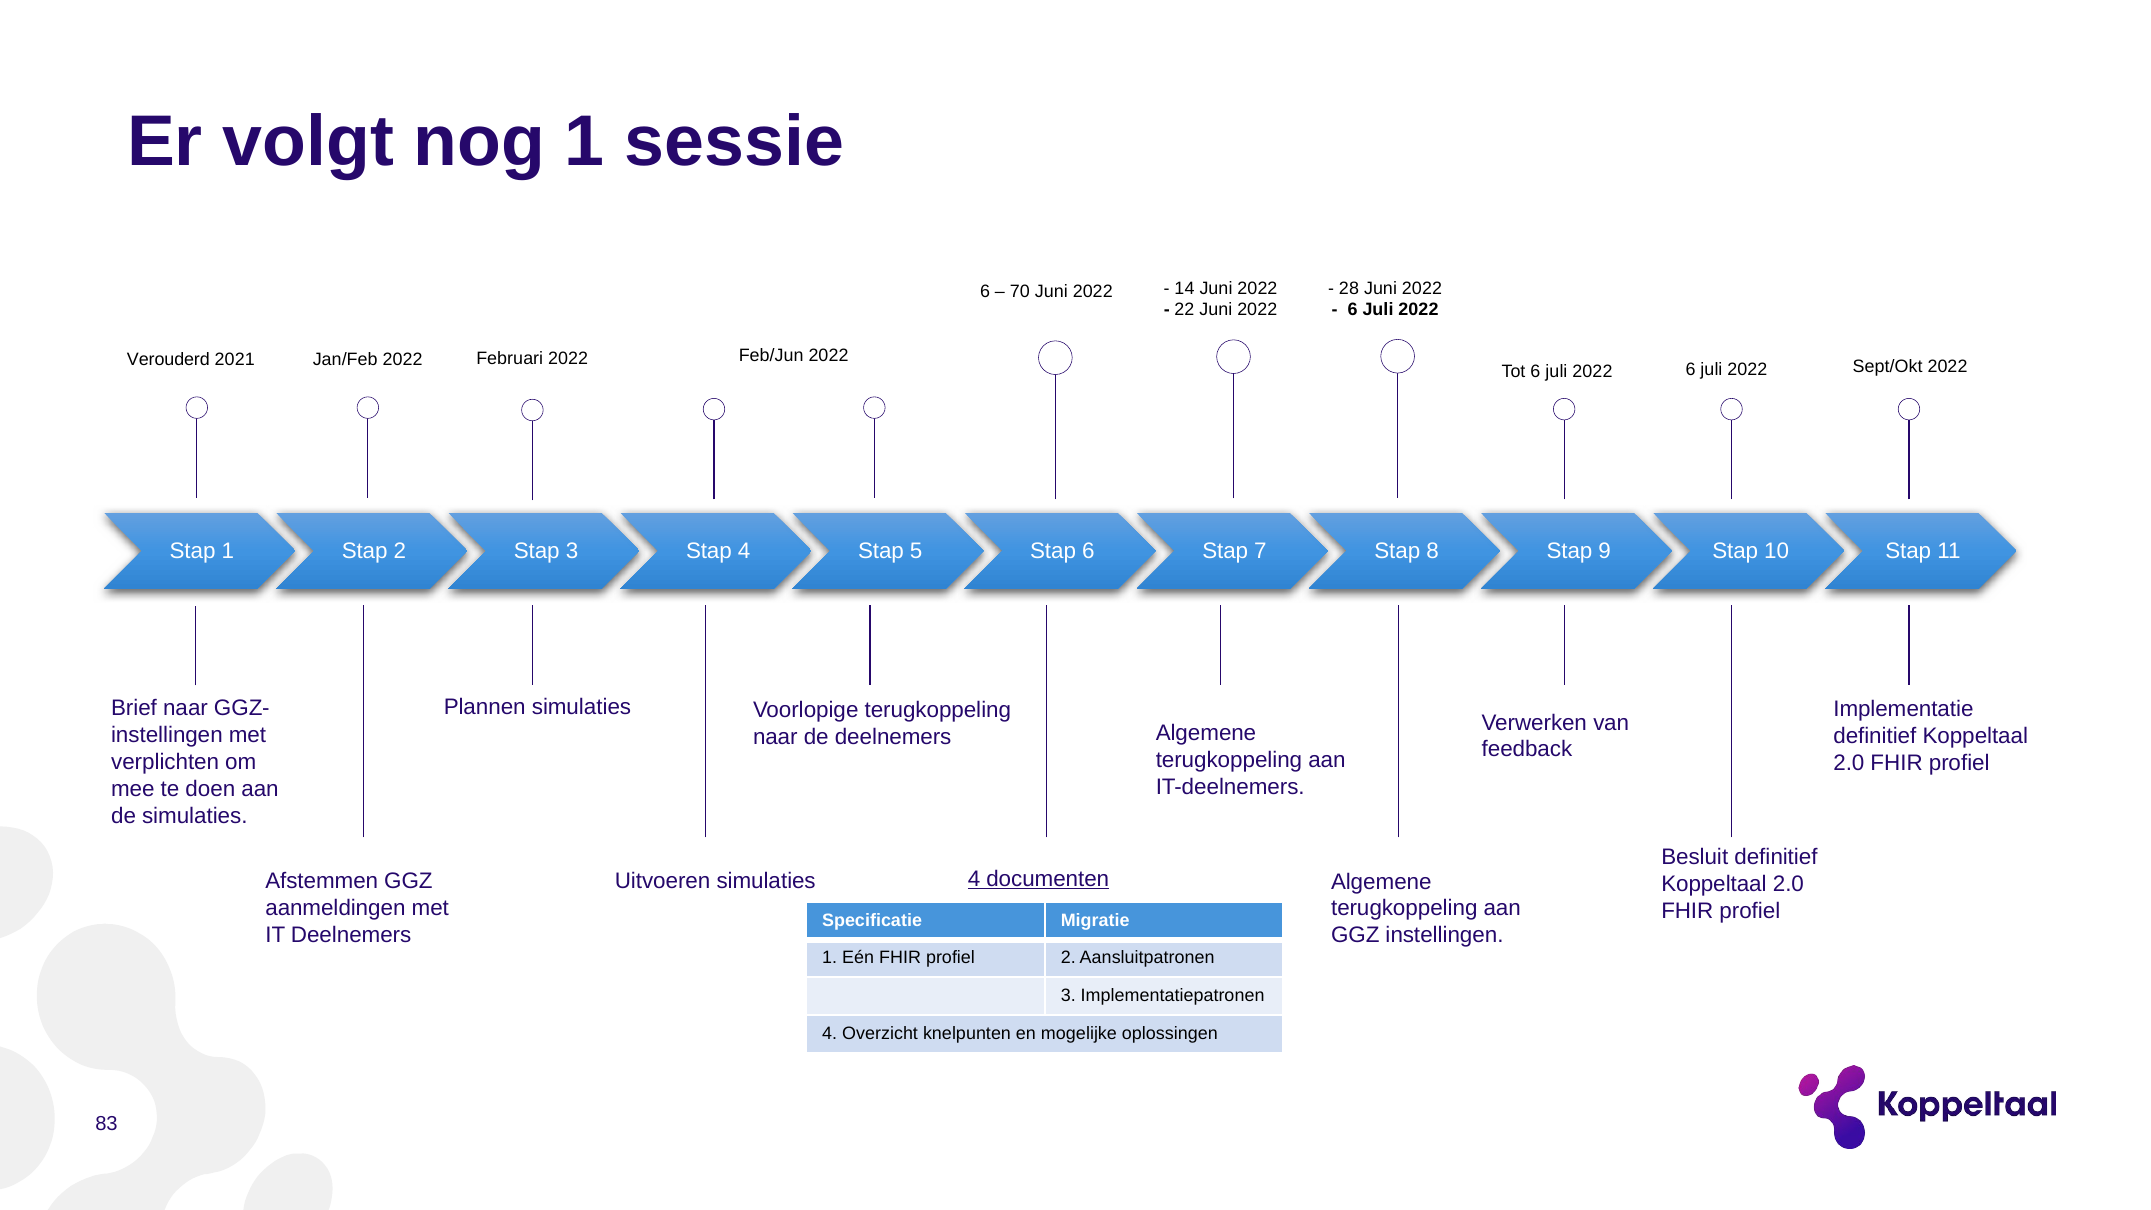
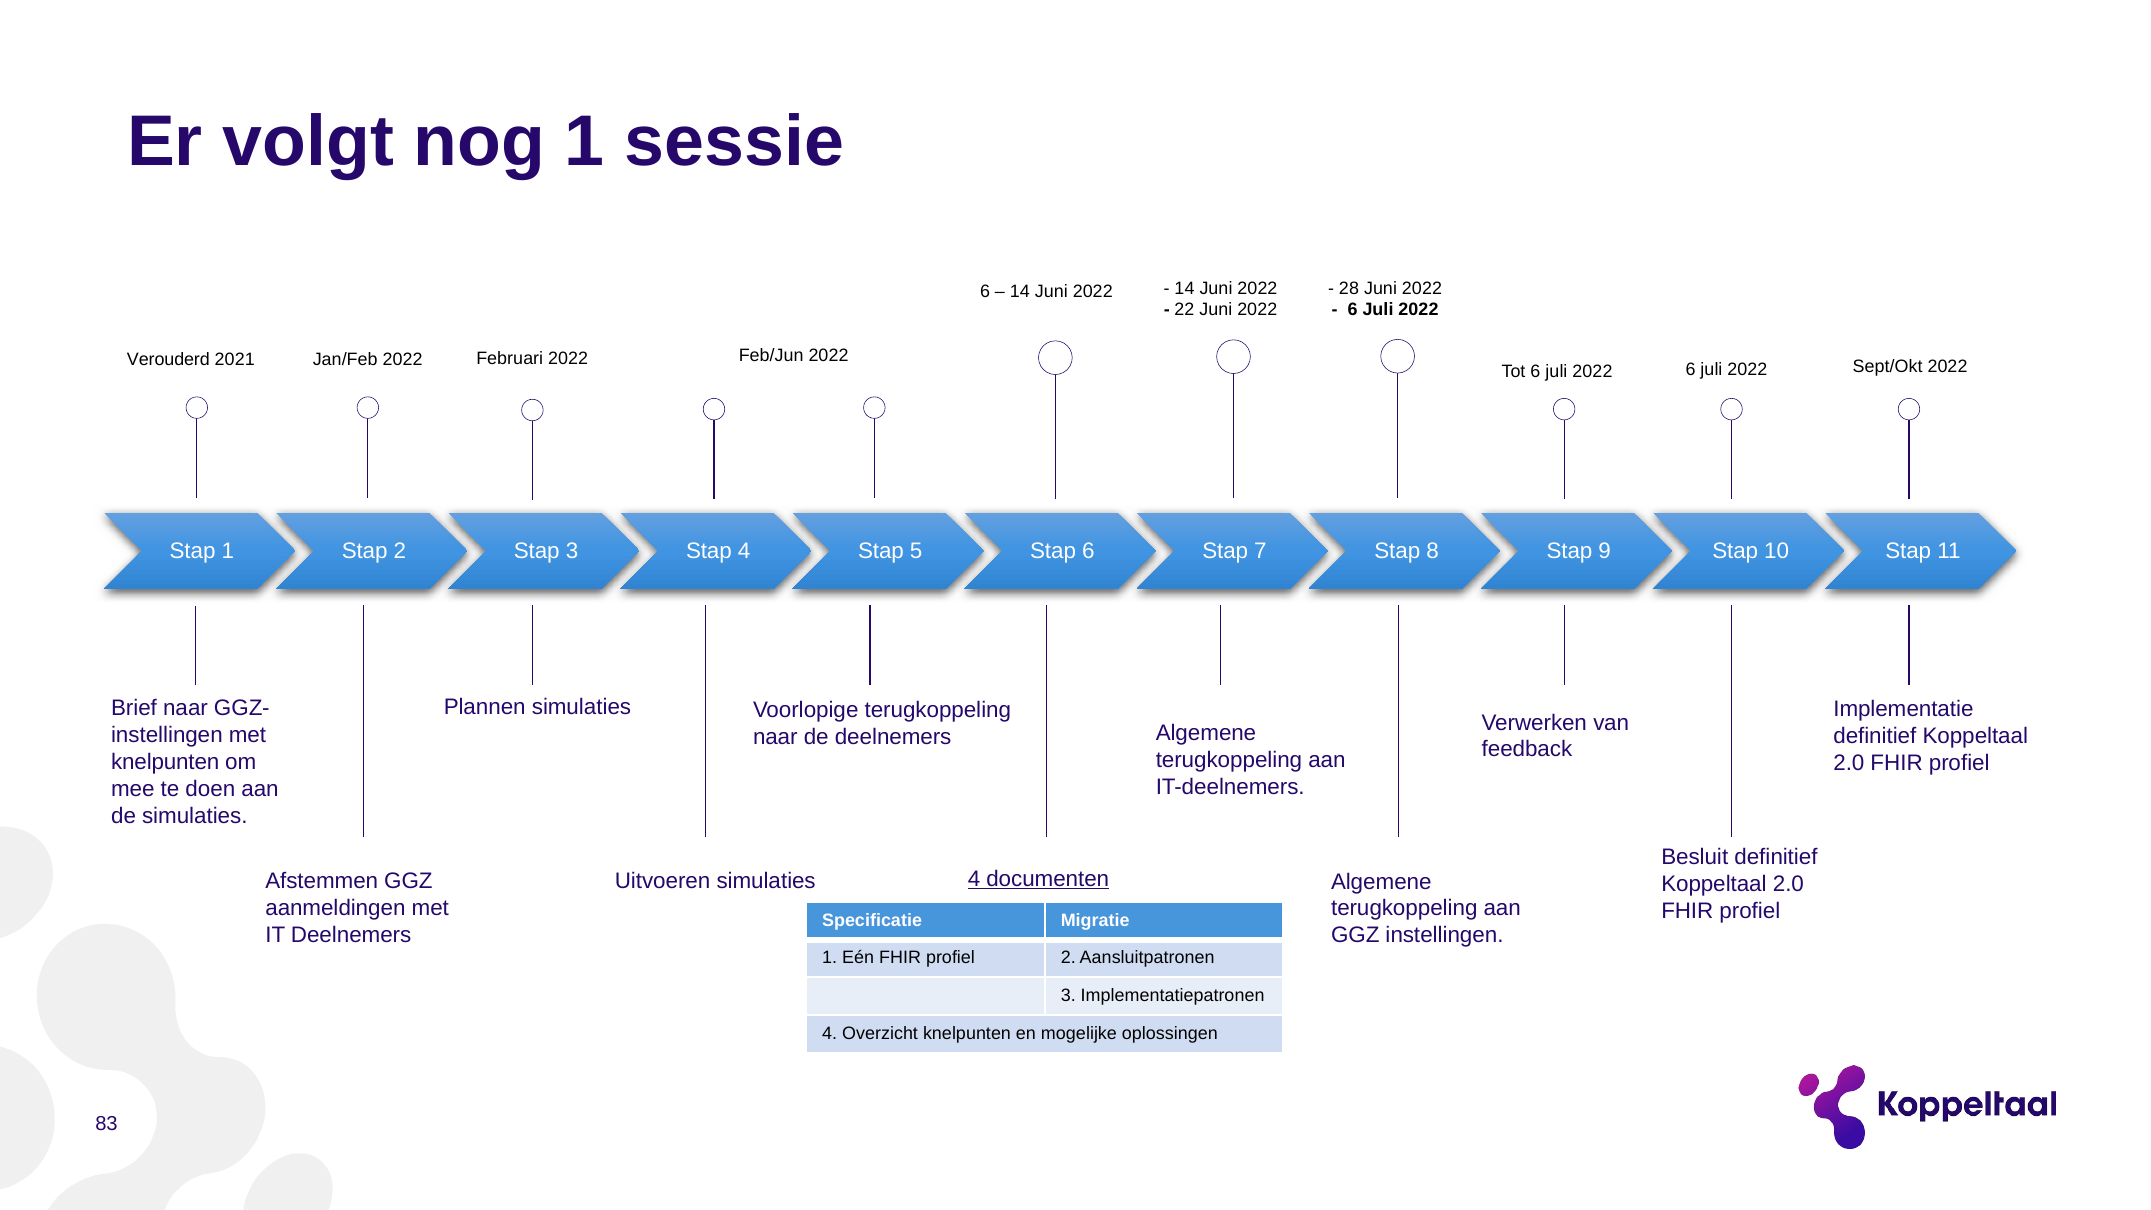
70: 70 -> 14 (1020, 291)
verplichten: verplichten -> knelpunten (165, 762)
